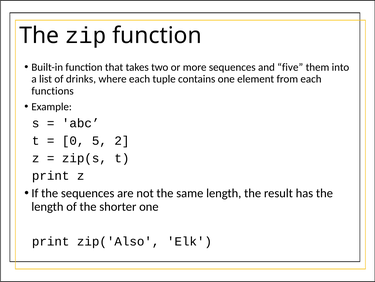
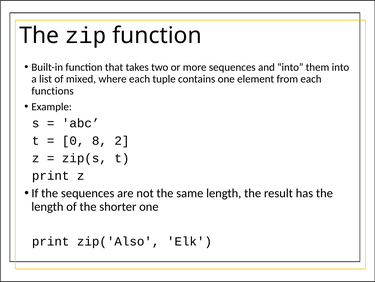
and five: five -> into (290, 67)
drinks: drinks -> mixed (81, 79)
5: 5 -> 8 (99, 140)
